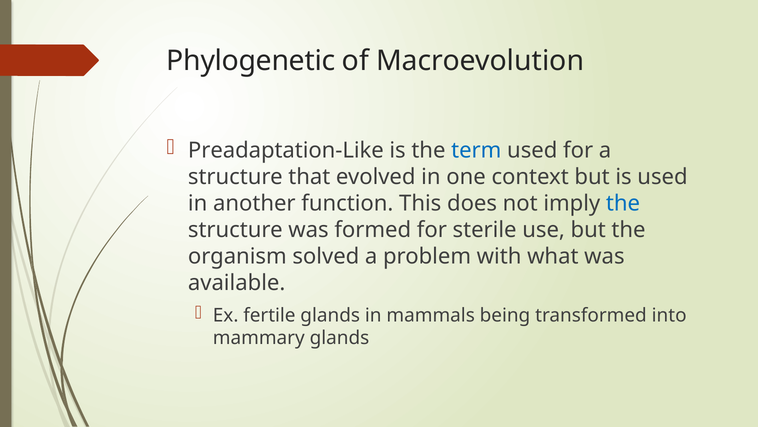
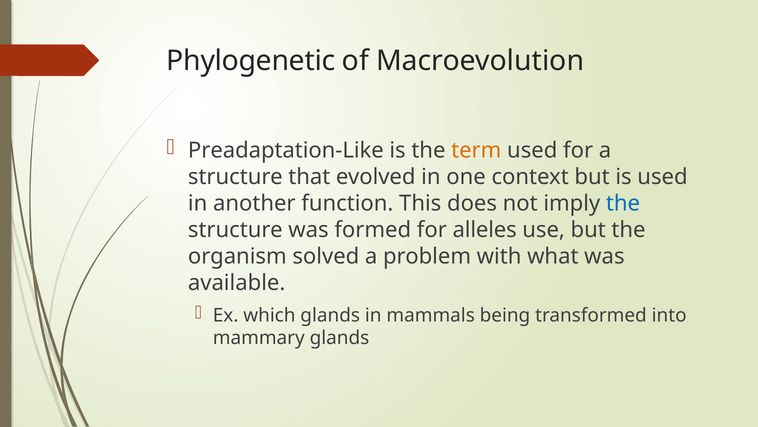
term colour: blue -> orange (476, 150)
sterile: sterile -> alleles (485, 230)
fertile: fertile -> which (269, 315)
